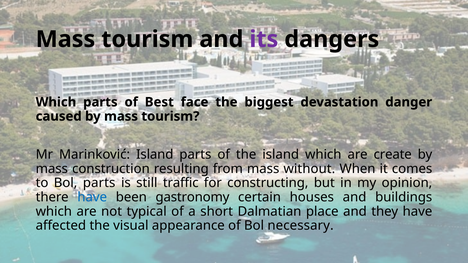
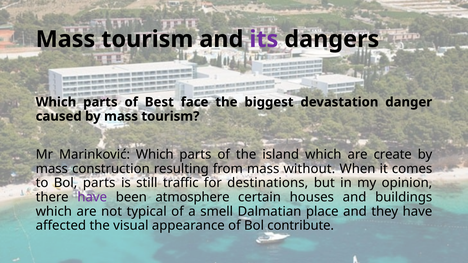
Marinković Island: Island -> Which (155, 155)
constructing: constructing -> destinations (268, 183)
have colour: blue -> purple (92, 197)
gastronomy: gastronomy -> atmosphere (192, 197)
short: short -> smell (217, 212)
necessary: necessary -> contribute (301, 226)
